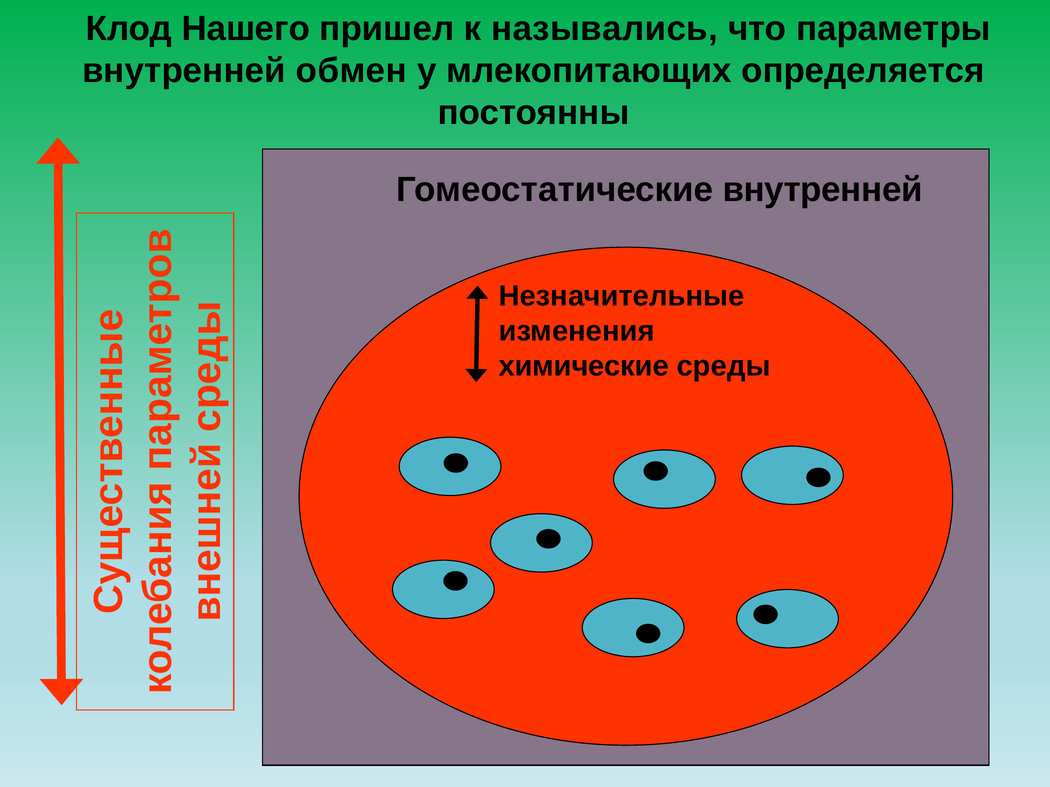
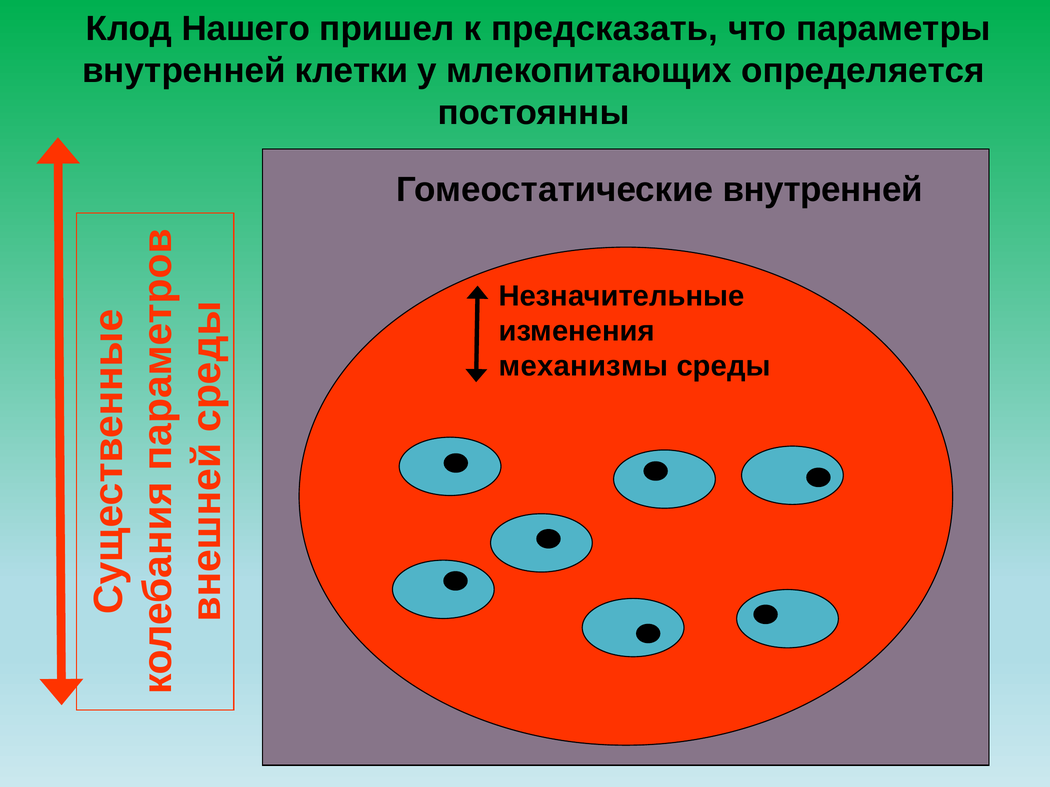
назывались: назывались -> предсказать (605, 29)
обмен: обмен -> клетки (352, 71)
химические: химические -> механизмы (583, 366)
